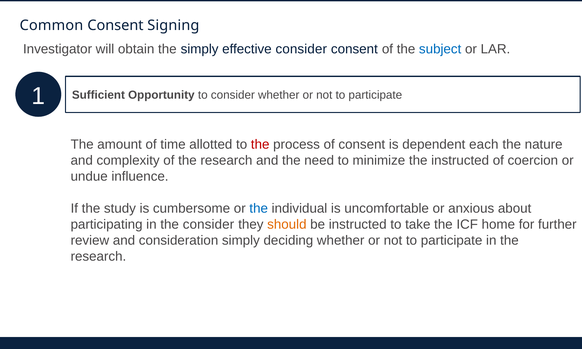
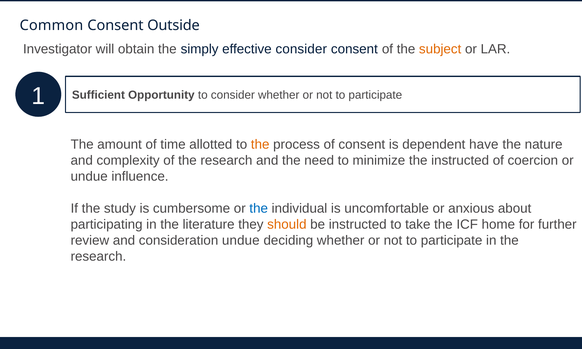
Signing: Signing -> Outside (173, 25)
subject colour: blue -> orange (440, 49)
the colour: red -> orange (260, 144)
each: each -> have (484, 144)
the consider: consider -> literature (209, 224)
consideration simply: simply -> undue (241, 240)
